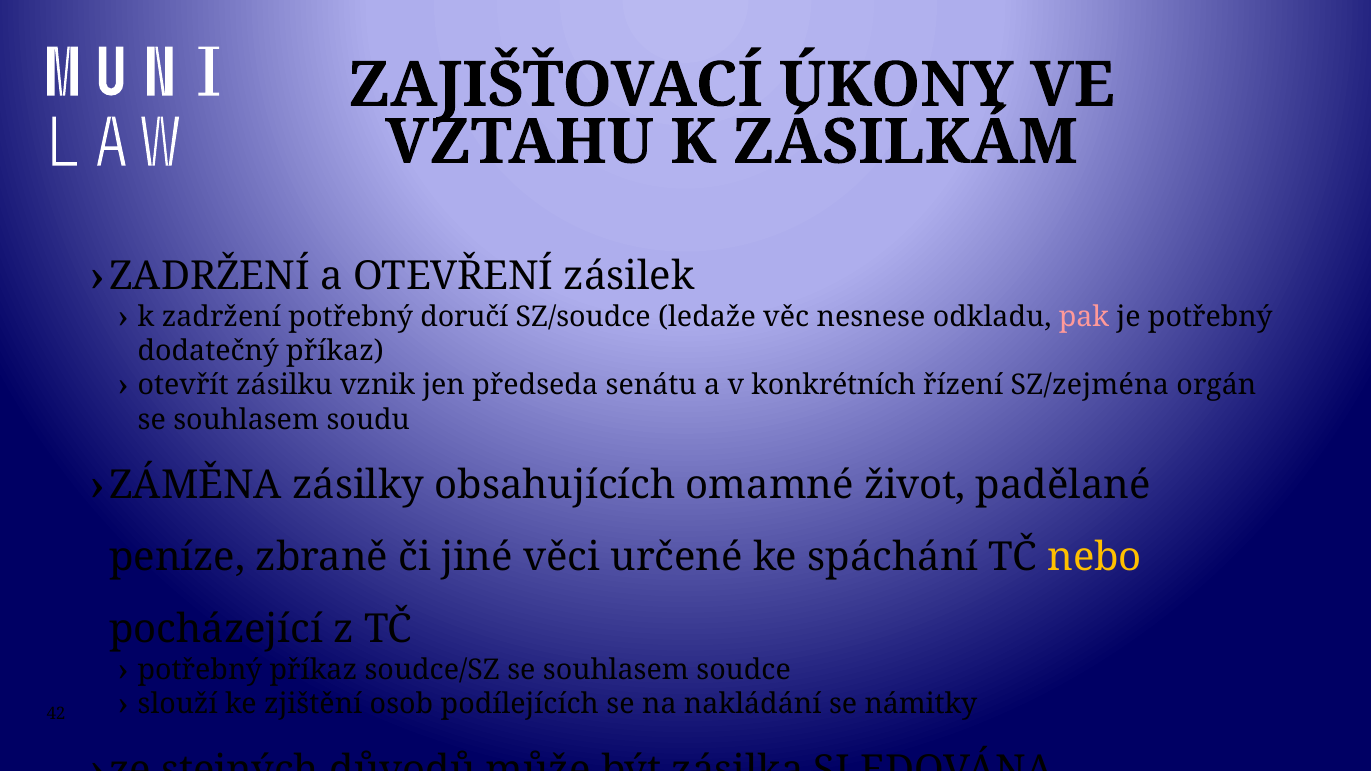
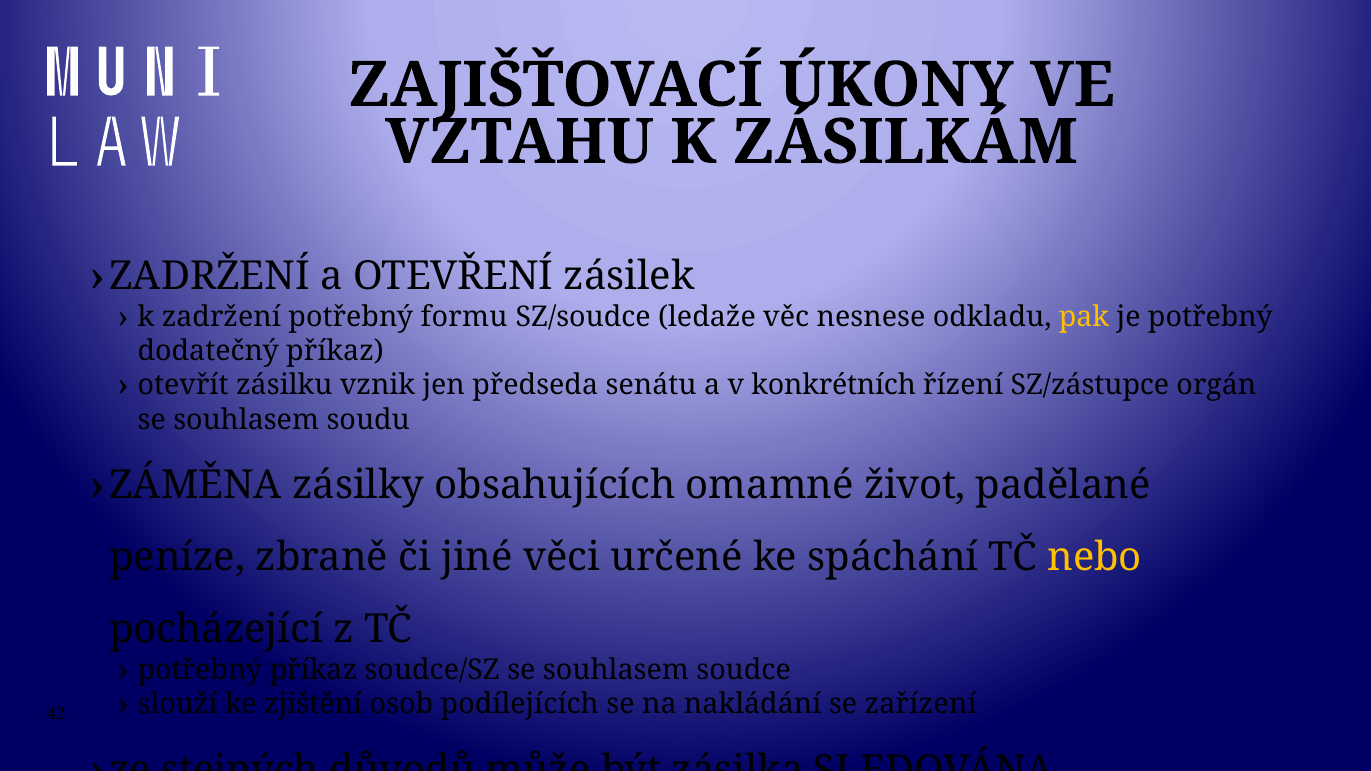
doručí: doručí -> formu (464, 317)
pak colour: pink -> yellow (1084, 317)
SZ/zejména: SZ/zejména -> SZ/zástupce (1090, 386)
námitky: námitky -> zařízení (921, 704)
